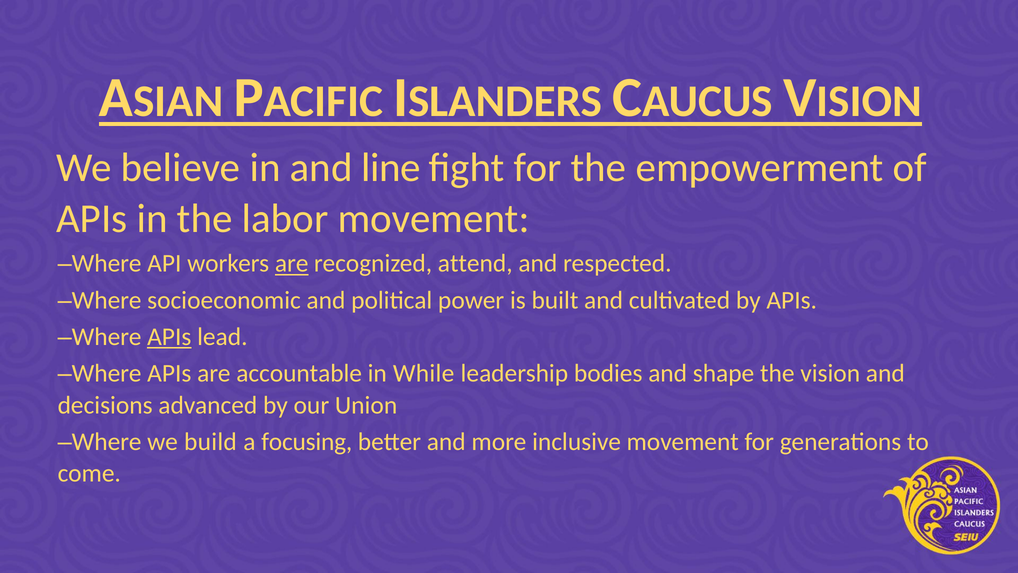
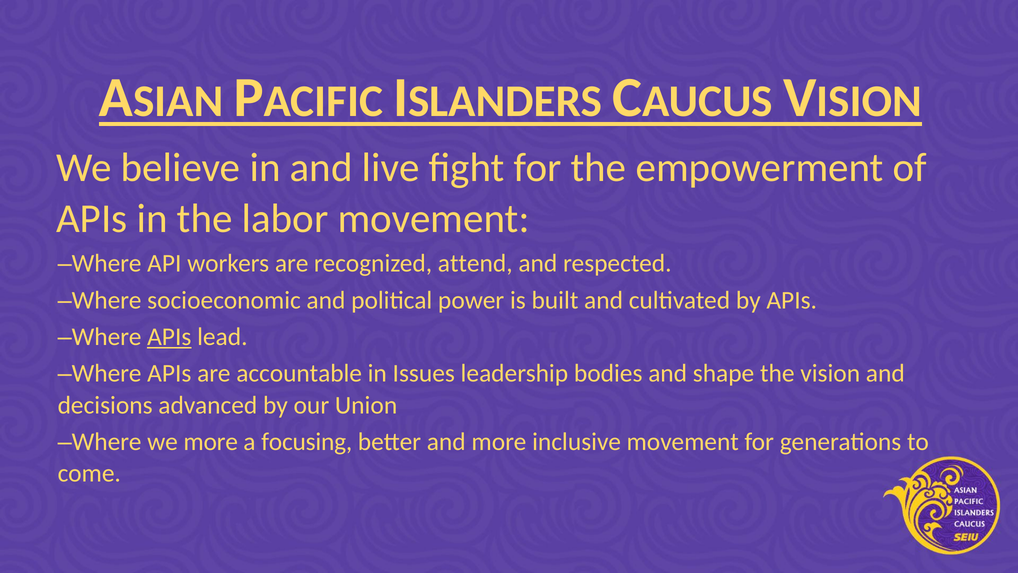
line: line -> live (391, 168)
are underline: present -> none (292, 263)
While: While -> Issues (424, 373)
we build: build -> more (211, 442)
